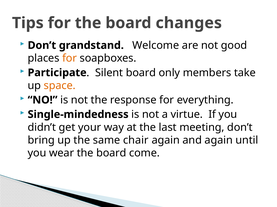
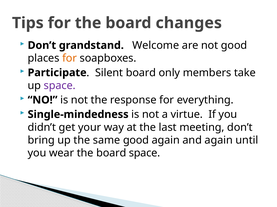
space colour: orange -> purple (60, 86)
same chair: chair -> good (136, 141)
board come: come -> space (145, 154)
